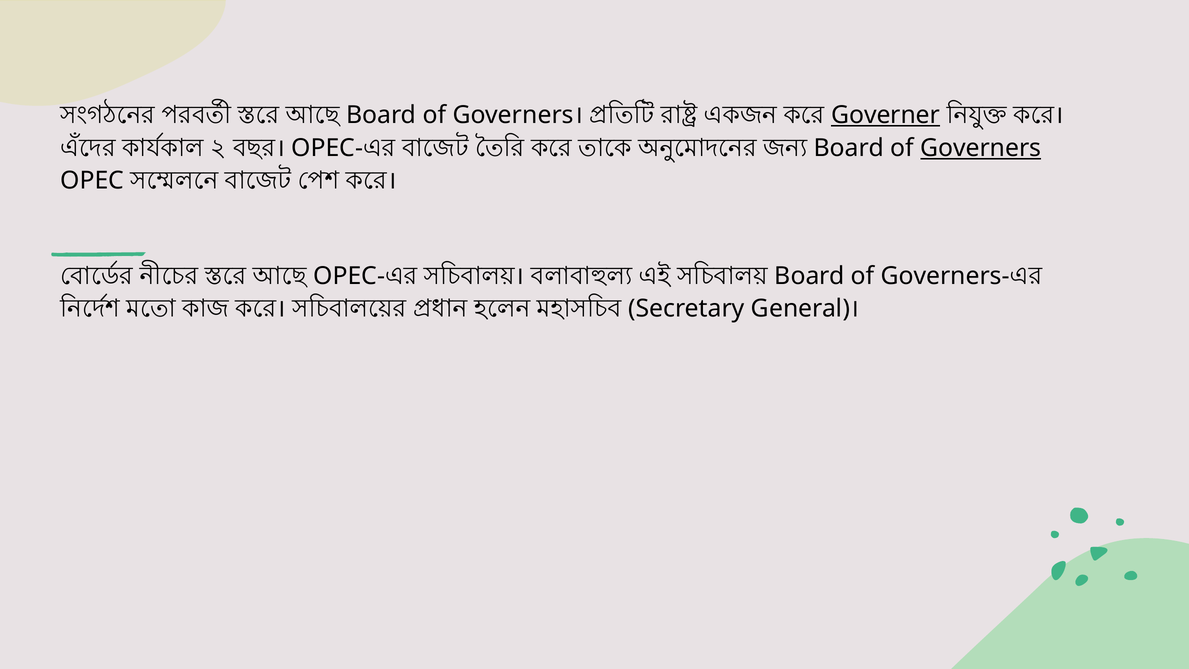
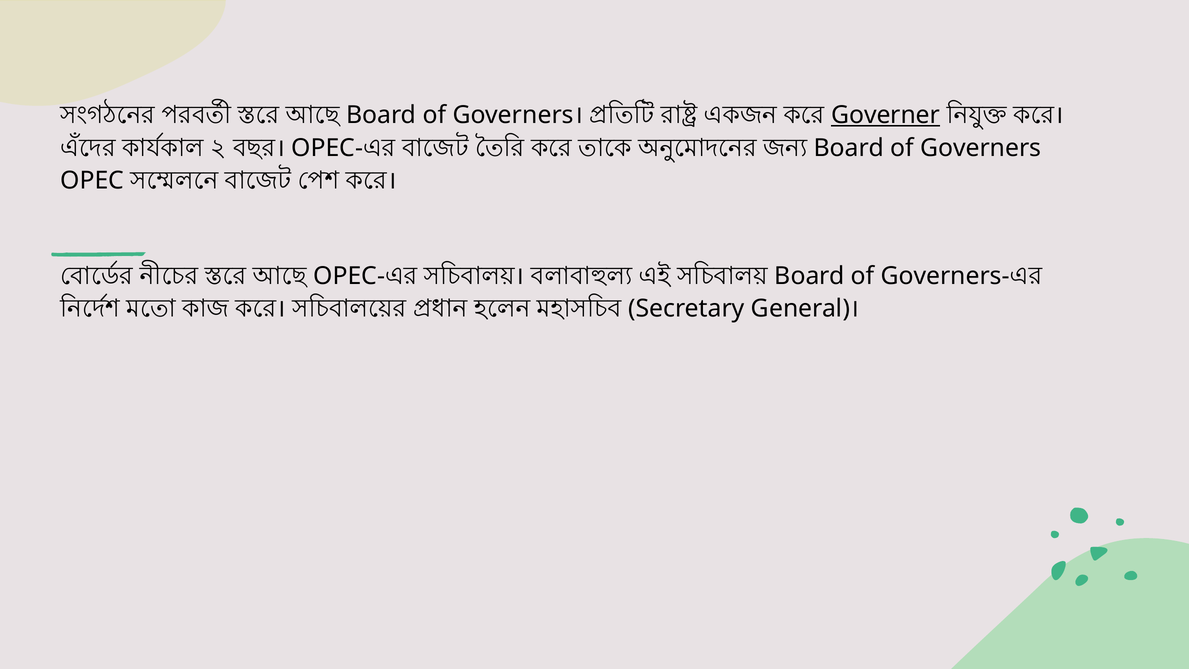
Governers underline: present -> none (981, 148)
